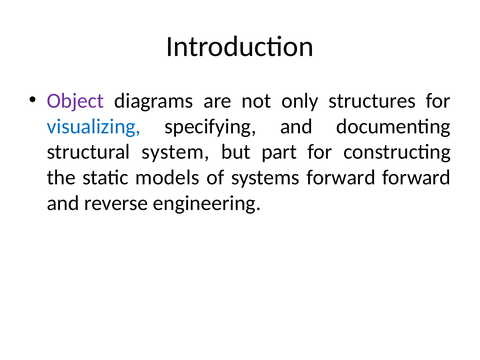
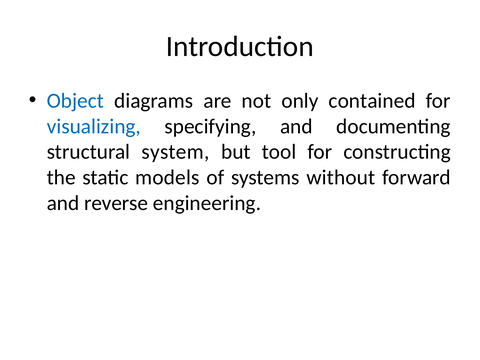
Object colour: purple -> blue (75, 101)
structures: structures -> contained (372, 101)
part: part -> tool (279, 152)
systems forward: forward -> without (341, 178)
